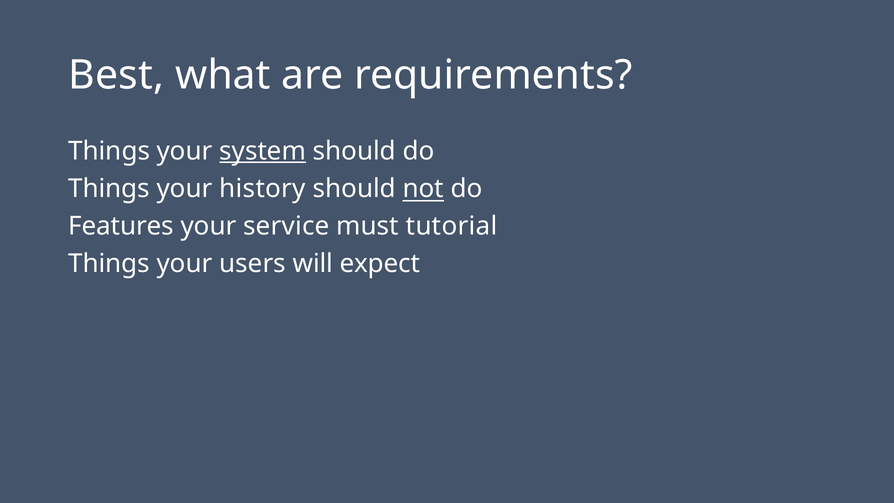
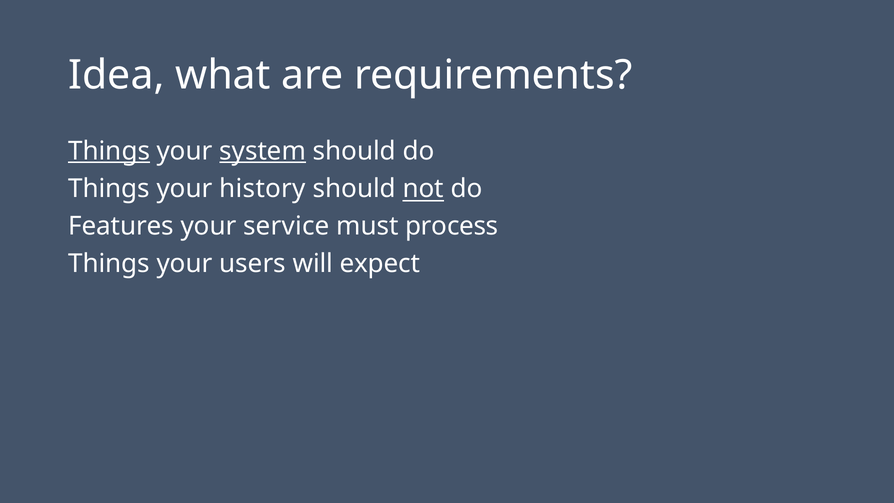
Best: Best -> Idea (116, 75)
Things underline: none -> present (109, 151)
tutorial: tutorial -> process (452, 226)
